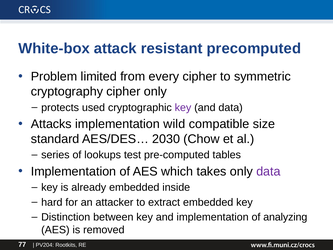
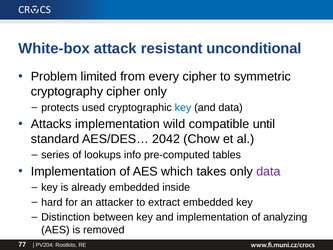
precomputed: precomputed -> unconditional (254, 49)
key colour: purple -> blue (183, 107)
size: size -> until (264, 124)
2030: 2030 -> 2042 (166, 139)
test: test -> info (133, 155)
